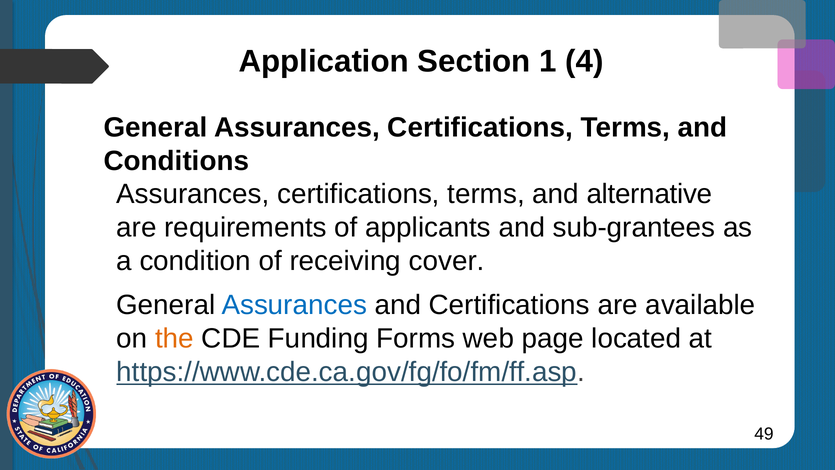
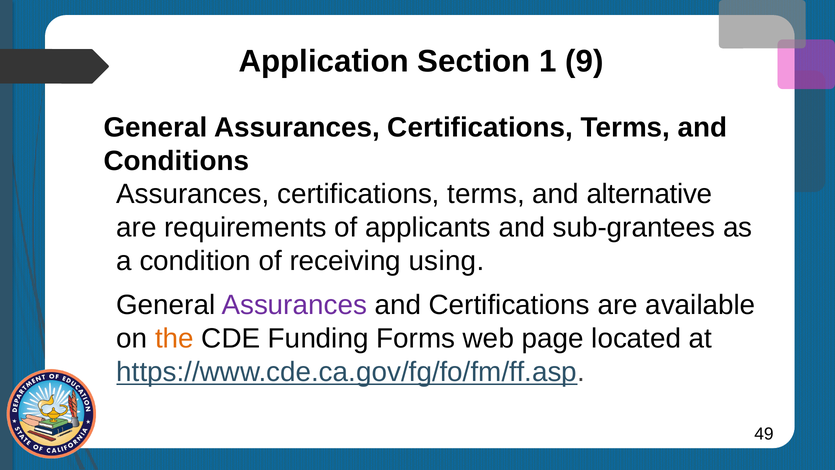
4: 4 -> 9 (584, 61)
cover: cover -> using (447, 261)
Assurances colour: blue -> purple (294, 305)
